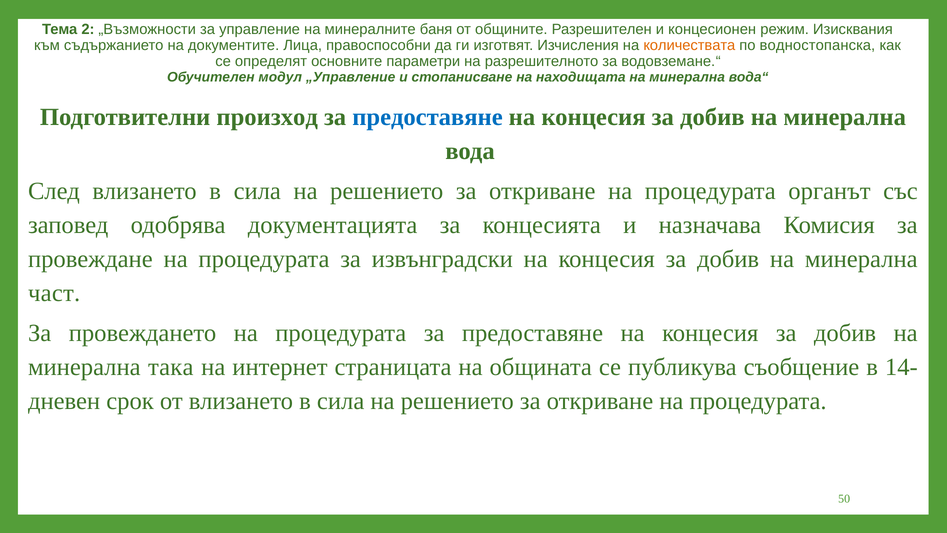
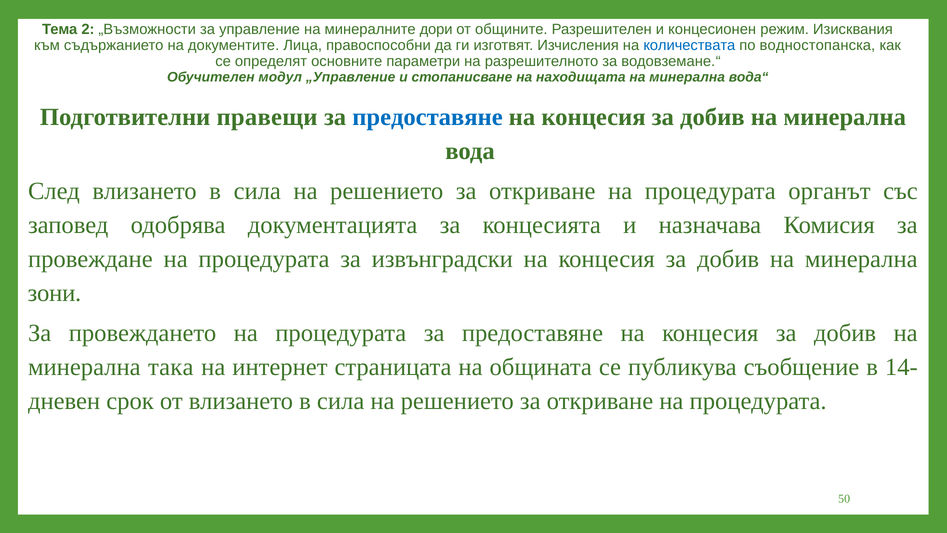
баня: баня -> дори (436, 29)
количествата colour: orange -> blue (689, 45)
произход: произход -> правещи (267, 117)
част: част -> зони (54, 293)
